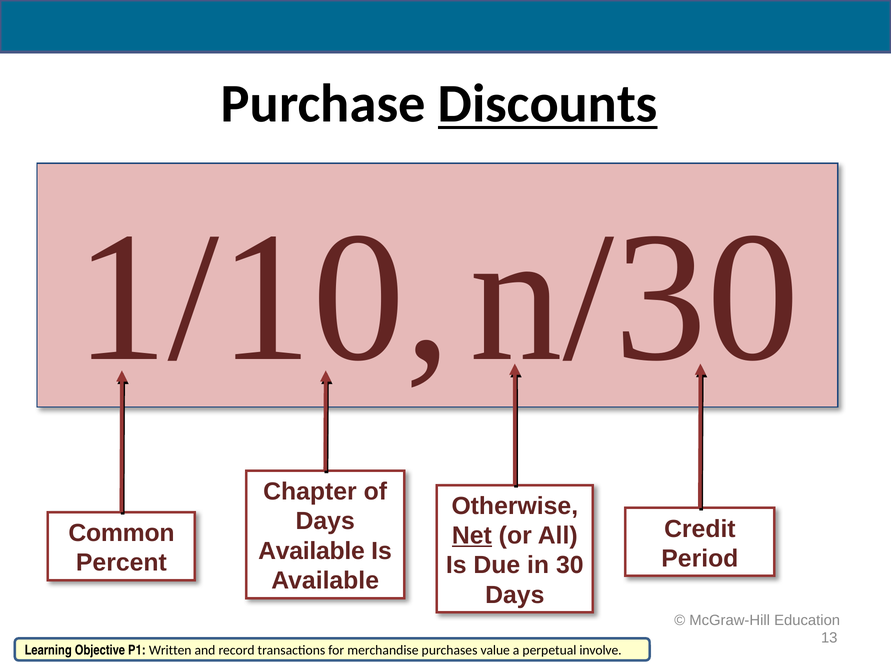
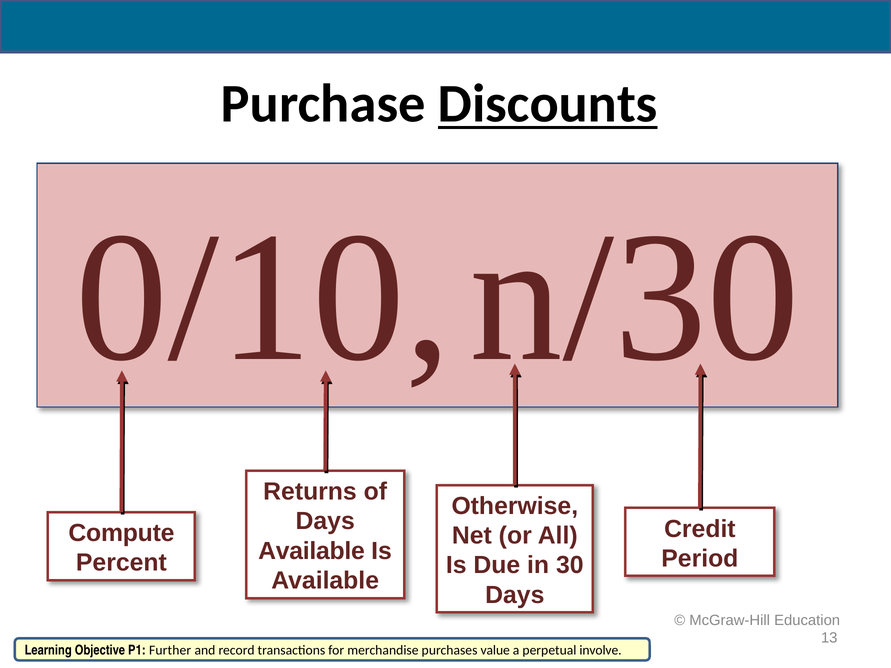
1/10: 1/10 -> 0/10 (263, 298)
Chapter: Chapter -> Returns (310, 492)
Common: Common -> Compute (121, 533)
Net underline: present -> none (472, 536)
Written: Written -> Further (170, 651)
